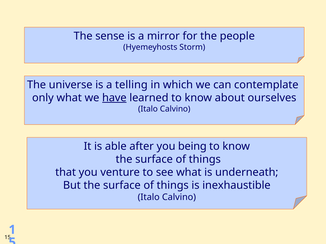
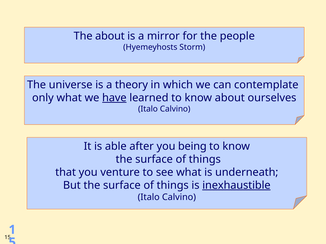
The sense: sense -> about (110, 36)
telling: telling -> theory (131, 85)
inexhaustible underline: none -> present (236, 186)
